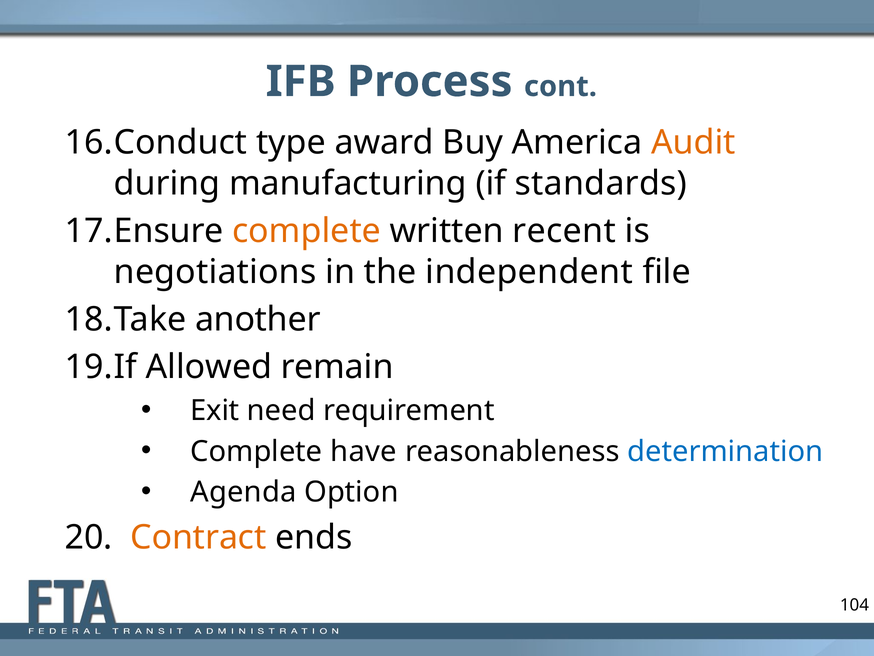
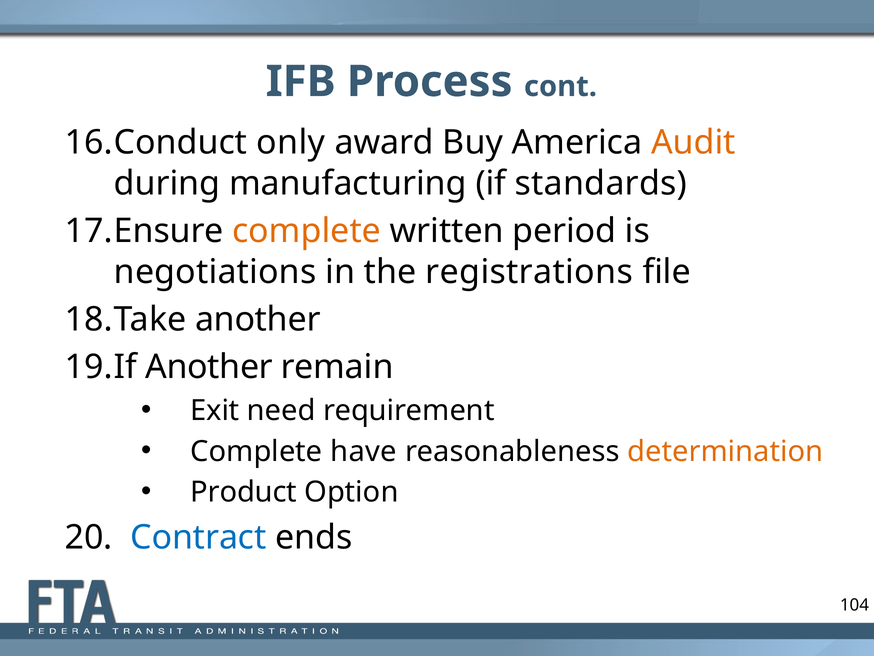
type: type -> only (291, 142)
recent: recent -> period (564, 231)
independent: independent -> registrations (529, 272)
Allowed: Allowed -> Another (209, 367)
determination colour: blue -> orange (725, 451)
Agenda: Agenda -> Product (244, 492)
Contract colour: orange -> blue (198, 537)
